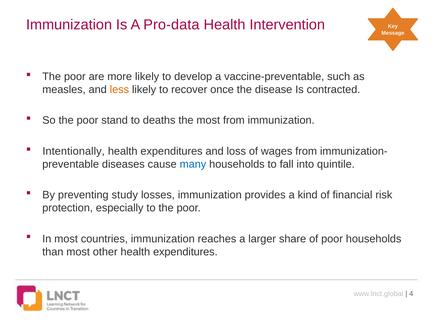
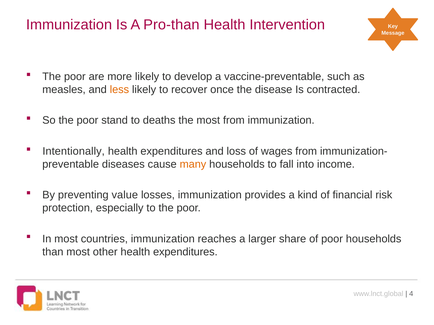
Pro-data: Pro-data -> Pro-than (171, 25)
many colour: blue -> orange (193, 164)
quintile: quintile -> income (336, 164)
study: study -> value (125, 195)
